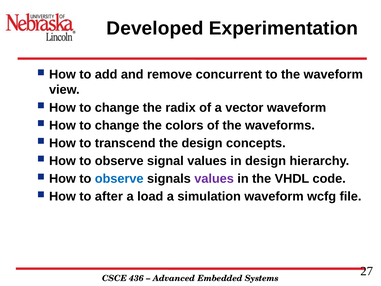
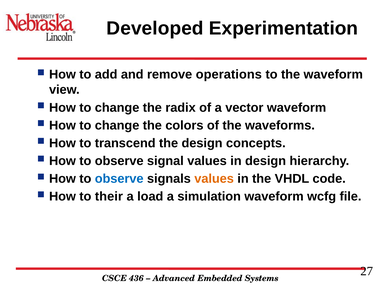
concurrent: concurrent -> operations (229, 74)
values colour: purple -> orange (214, 179)
after: after -> their (109, 196)
